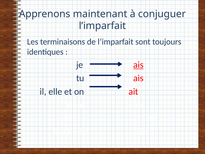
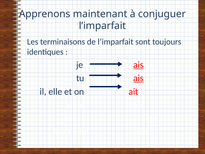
ais underline: none -> present (138, 78)
